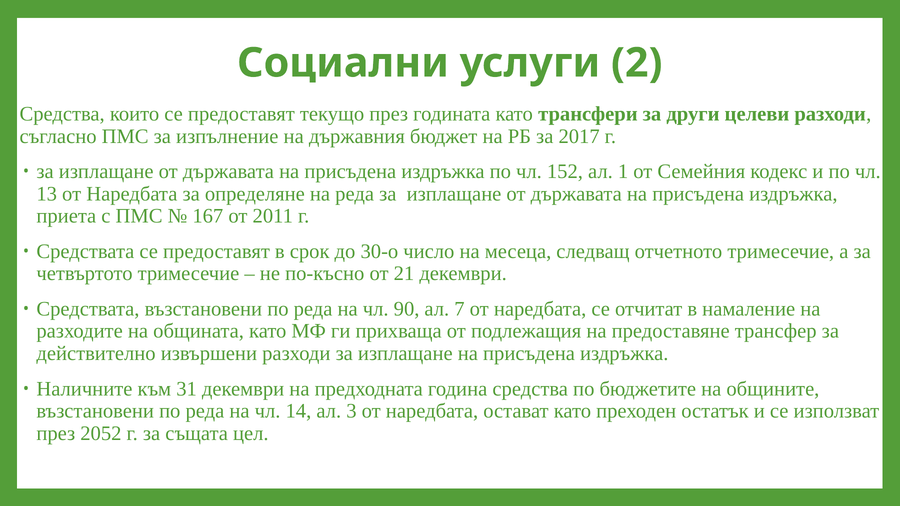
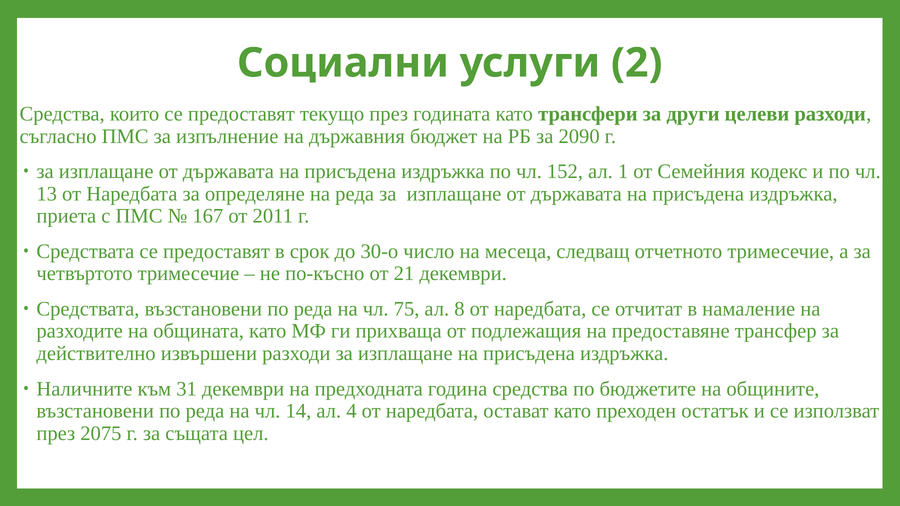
2017: 2017 -> 2090 (579, 136)
90: 90 -> 75 (407, 309)
7: 7 -> 8 (460, 309)
3: 3 -> 4 (351, 411)
2052: 2052 -> 2075 (101, 433)
